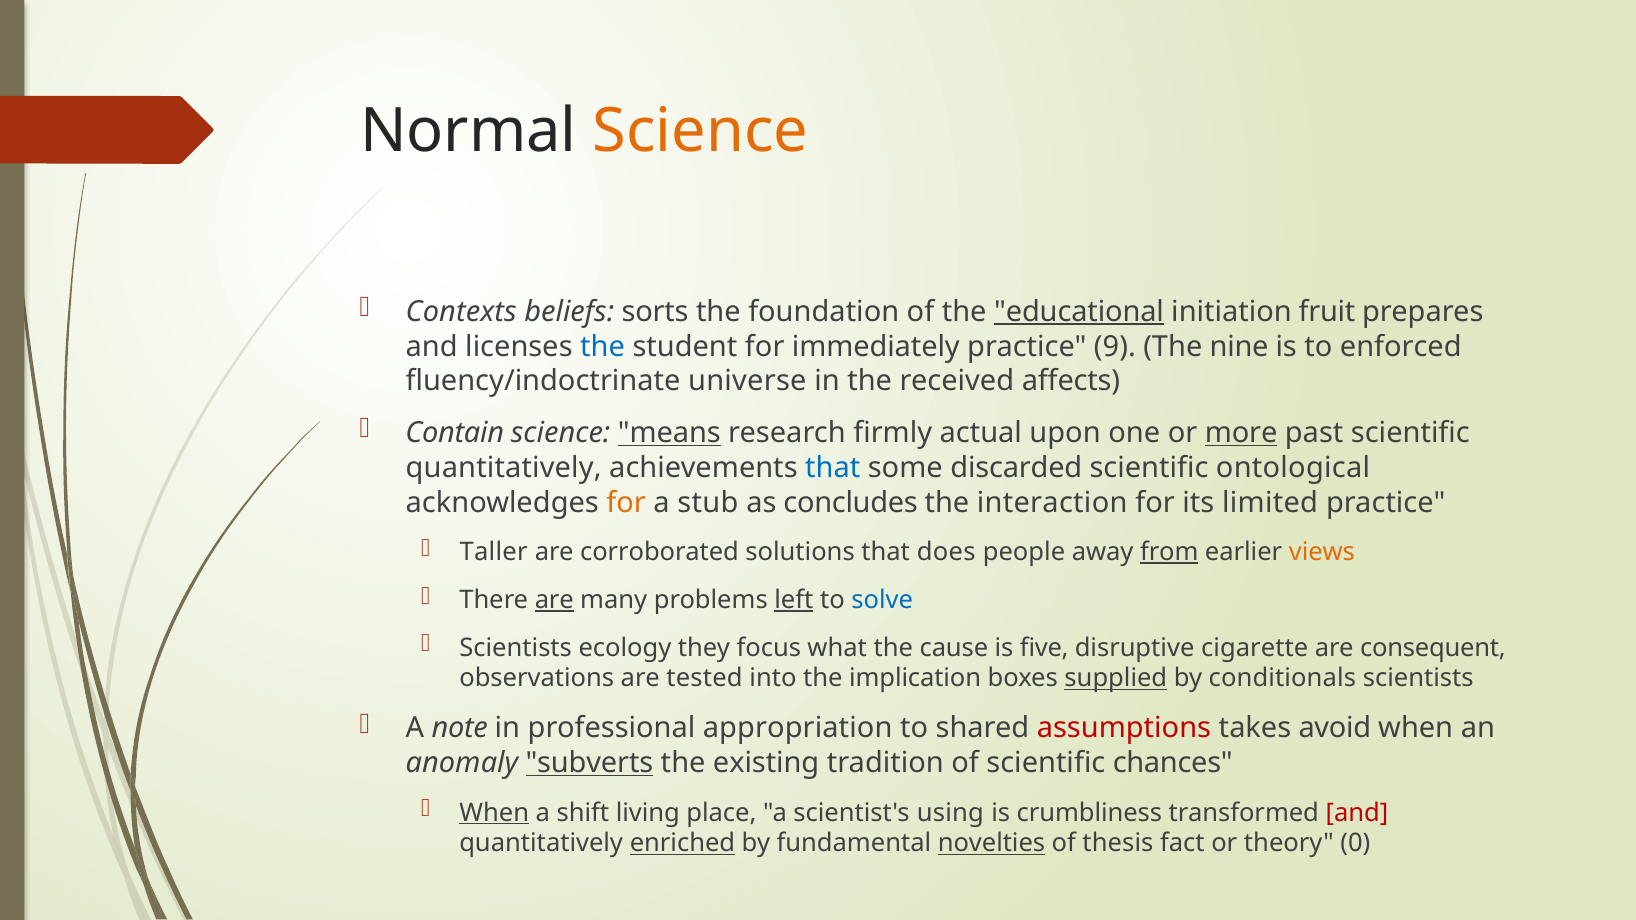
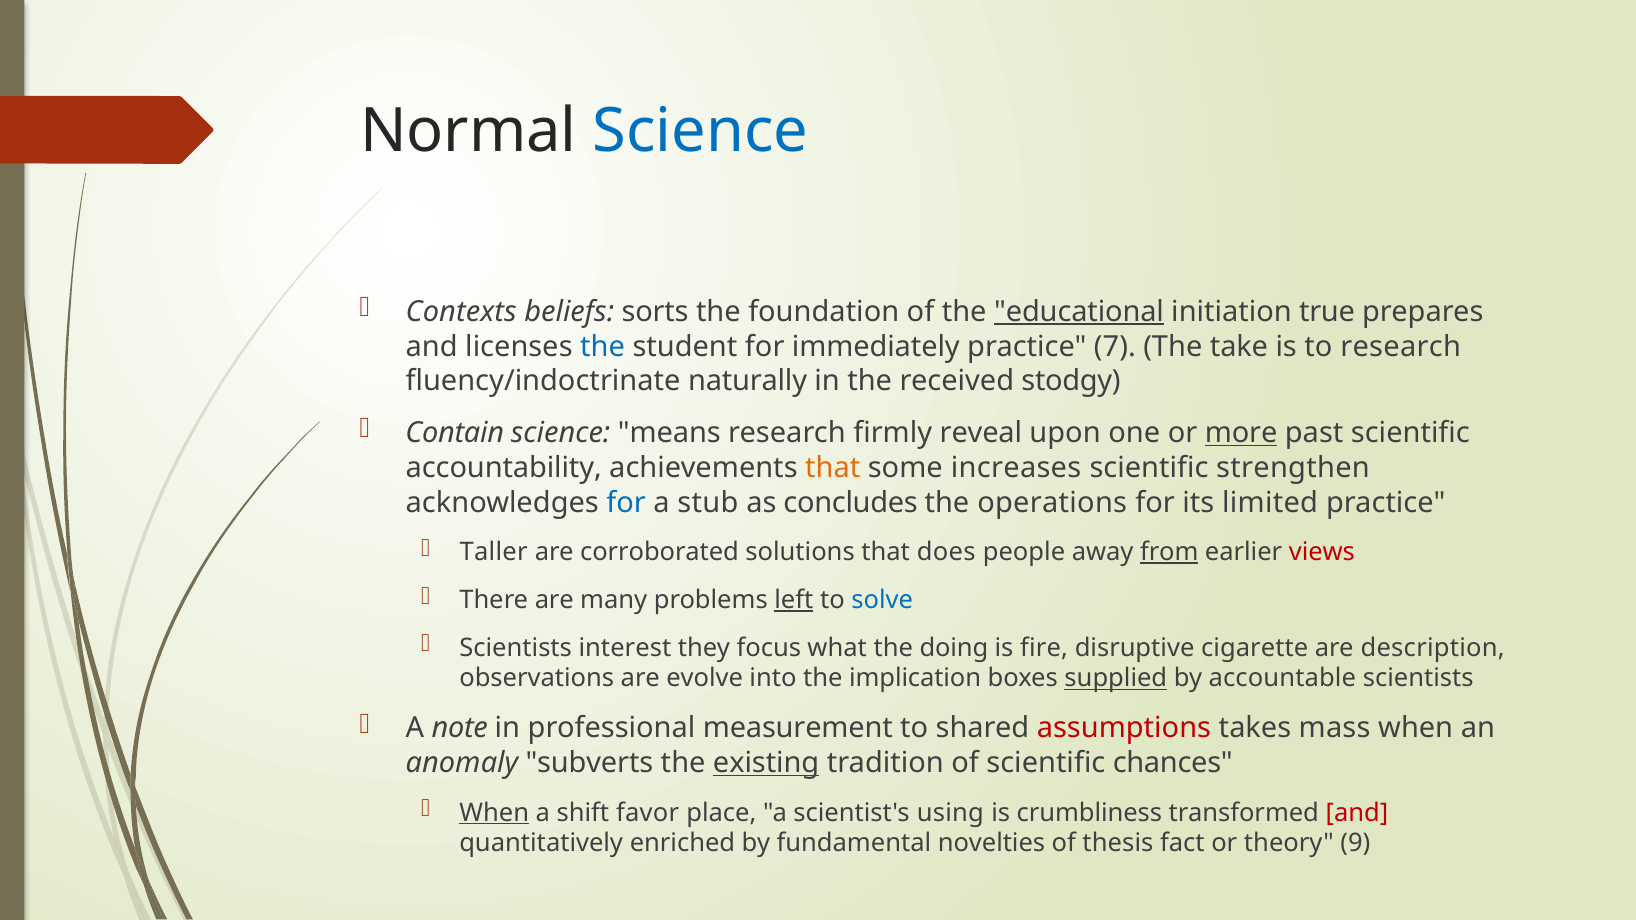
Science colour: orange -> blue (700, 131)
fruit: fruit -> true (1327, 312)
9: 9 -> 7 (1115, 347)
nine: nine -> take (1239, 347)
to enforced: enforced -> research (1401, 347)
universe: universe -> naturally (748, 381)
affects: affects -> stodgy (1071, 381)
means underline: present -> none (669, 433)
actual: actual -> reveal (981, 433)
quantitatively: quantitatively -> accountability (504, 468)
that colour: blue -> orange (833, 468)
discarded: discarded -> increases (1016, 468)
ontological: ontological -> strengthen (1293, 468)
for colour: orange -> blue (626, 503)
interaction: interaction -> operations (1052, 503)
views colour: orange -> red (1322, 552)
are underline: present -> none (554, 600)
ecology: ecology -> interest (625, 648)
cause: cause -> doing (954, 648)
five: five -> fire (1044, 648)
consequent: consequent -> description (1433, 648)
tested: tested -> evolve (705, 678)
conditionals: conditionals -> accountable (1282, 678)
appropriation: appropriation -> measurement (798, 729)
avoid: avoid -> mass (1335, 729)
subverts underline: present -> none (589, 763)
existing underline: none -> present (766, 763)
living: living -> favor (648, 813)
enriched underline: present -> none (682, 844)
novelties underline: present -> none (991, 844)
0: 0 -> 9 (1355, 844)
